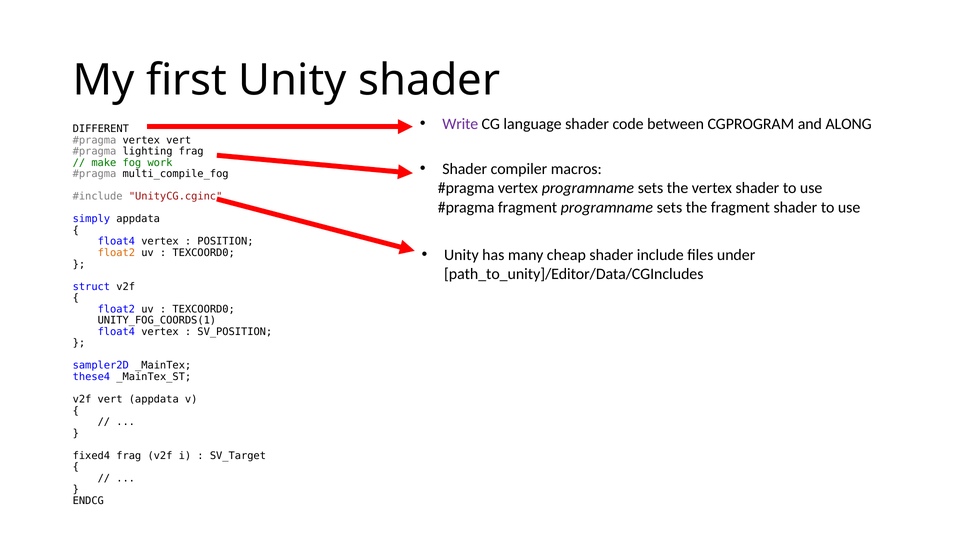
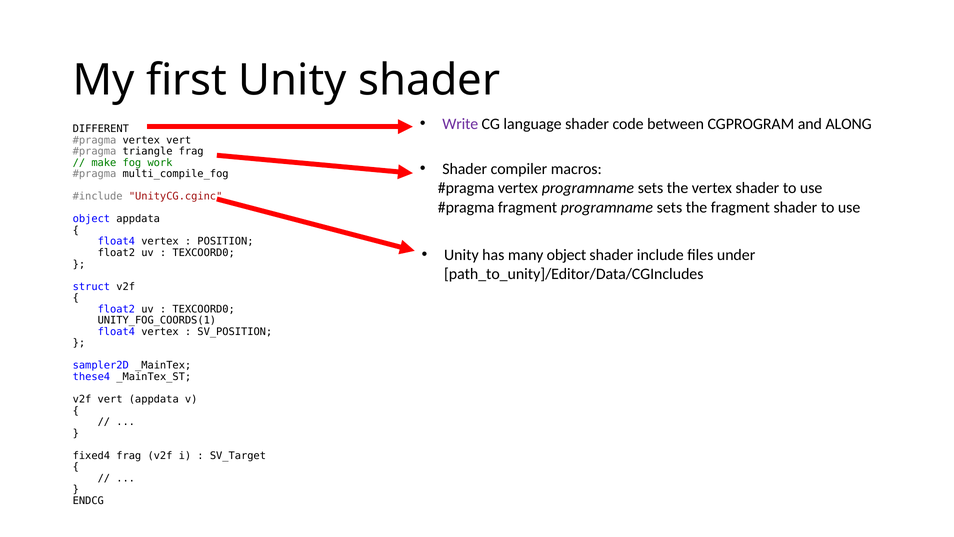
lighting: lighting -> triangle (148, 151)
simply: simply -> object (91, 219)
many cheap: cheap -> object (566, 255)
float2 colour: orange -> black (116, 253)
